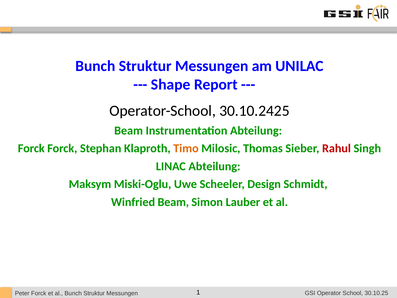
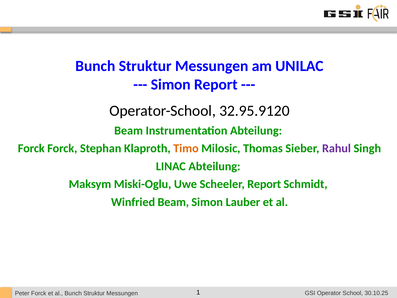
Shape: Shape -> Simon (171, 85)
30.10.2425: 30.10.2425 -> 32.95.9120 (254, 111)
Rahul colour: red -> purple (336, 148)
Scheeler Design: Design -> Report (264, 184)
